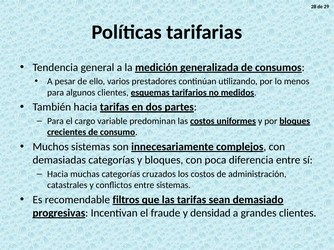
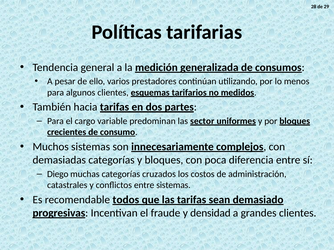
las costos: costos -> sector (202, 121)
Hacia: Hacia -> Diego (58, 174)
filtros: filtros -> todos (126, 200)
